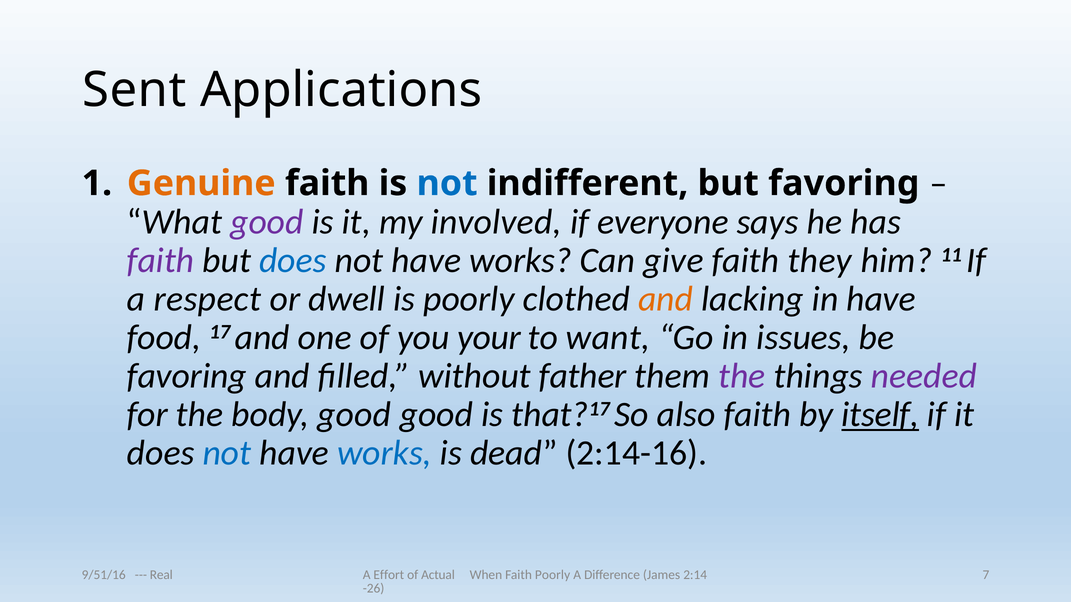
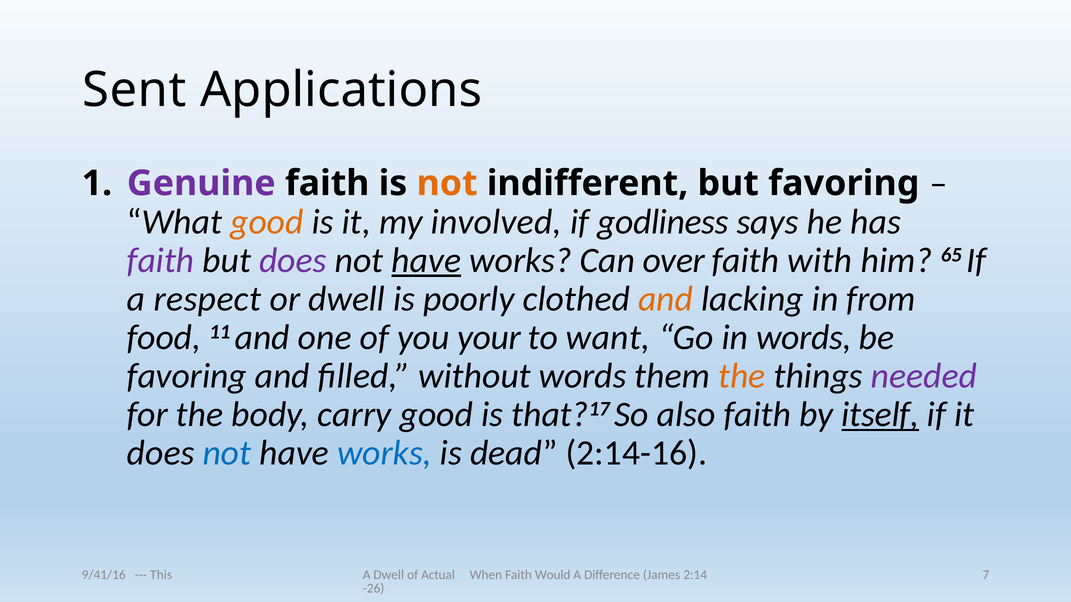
Genuine colour: orange -> purple (201, 183)
not colour: blue -> orange (447, 183)
good colour: purple -> orange (267, 222)
everyone: everyone -> godliness (663, 222)
does colour: blue -> purple (293, 261)
have underline: none -> present (426, 261)
give: give -> over (674, 261)
they: they -> with (820, 261)
11: 11 -> 65 (951, 255)
in have: have -> from (881, 299)
17: 17 -> 11 (220, 332)
in issues: issues -> words (804, 338)
without father: father -> words (583, 376)
the colour: purple -> orange (742, 376)
body good: good -> carry (354, 415)
A Effort: Effort -> Dwell (389, 575)
Faith Poorly: Poorly -> Would (553, 575)
9/51/16: 9/51/16 -> 9/41/16 (104, 575)
Real: Real -> This (161, 575)
